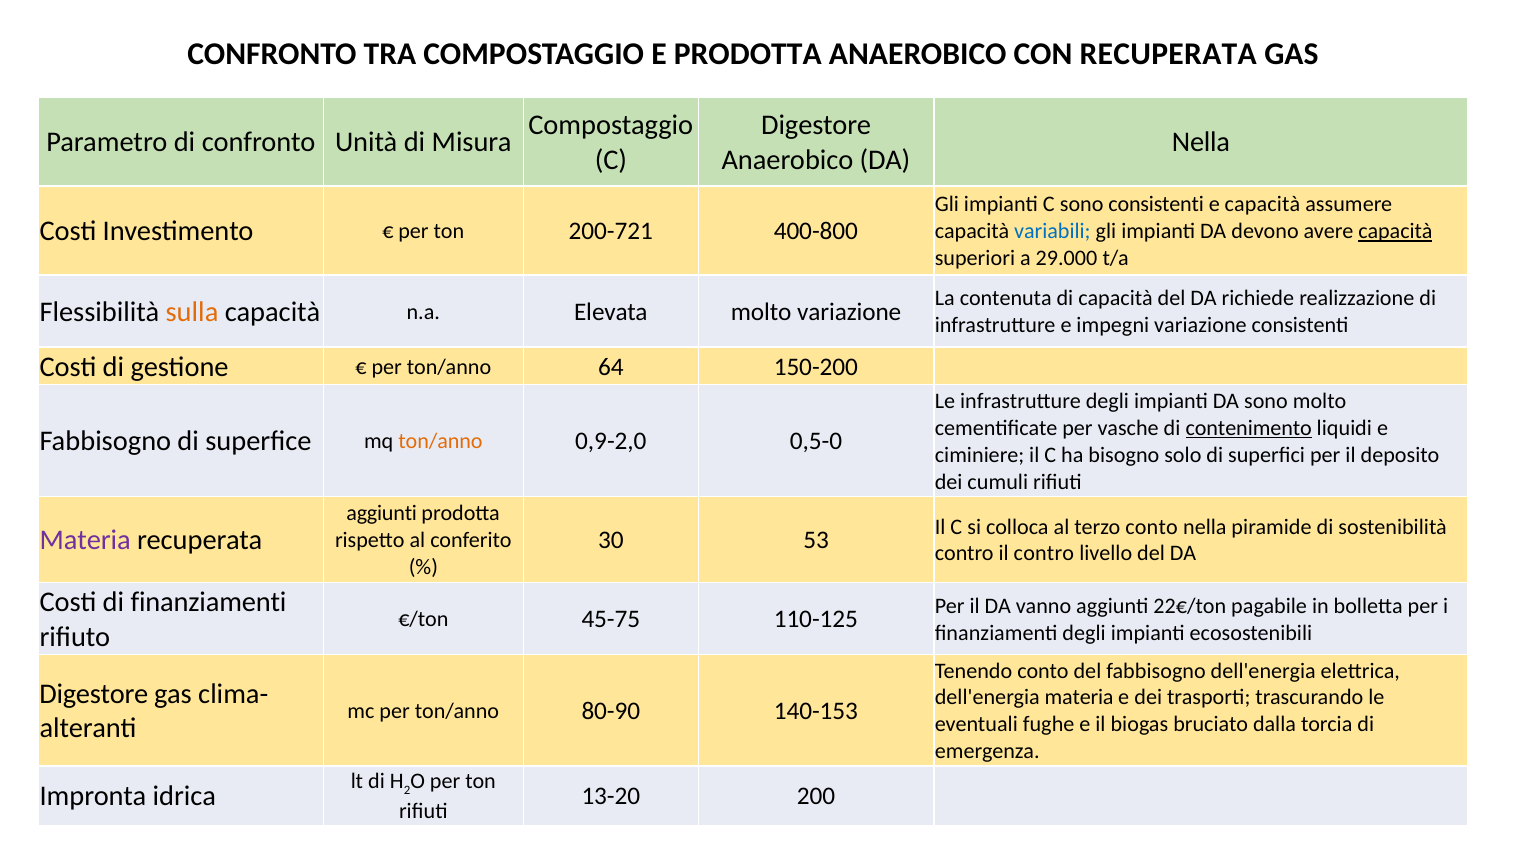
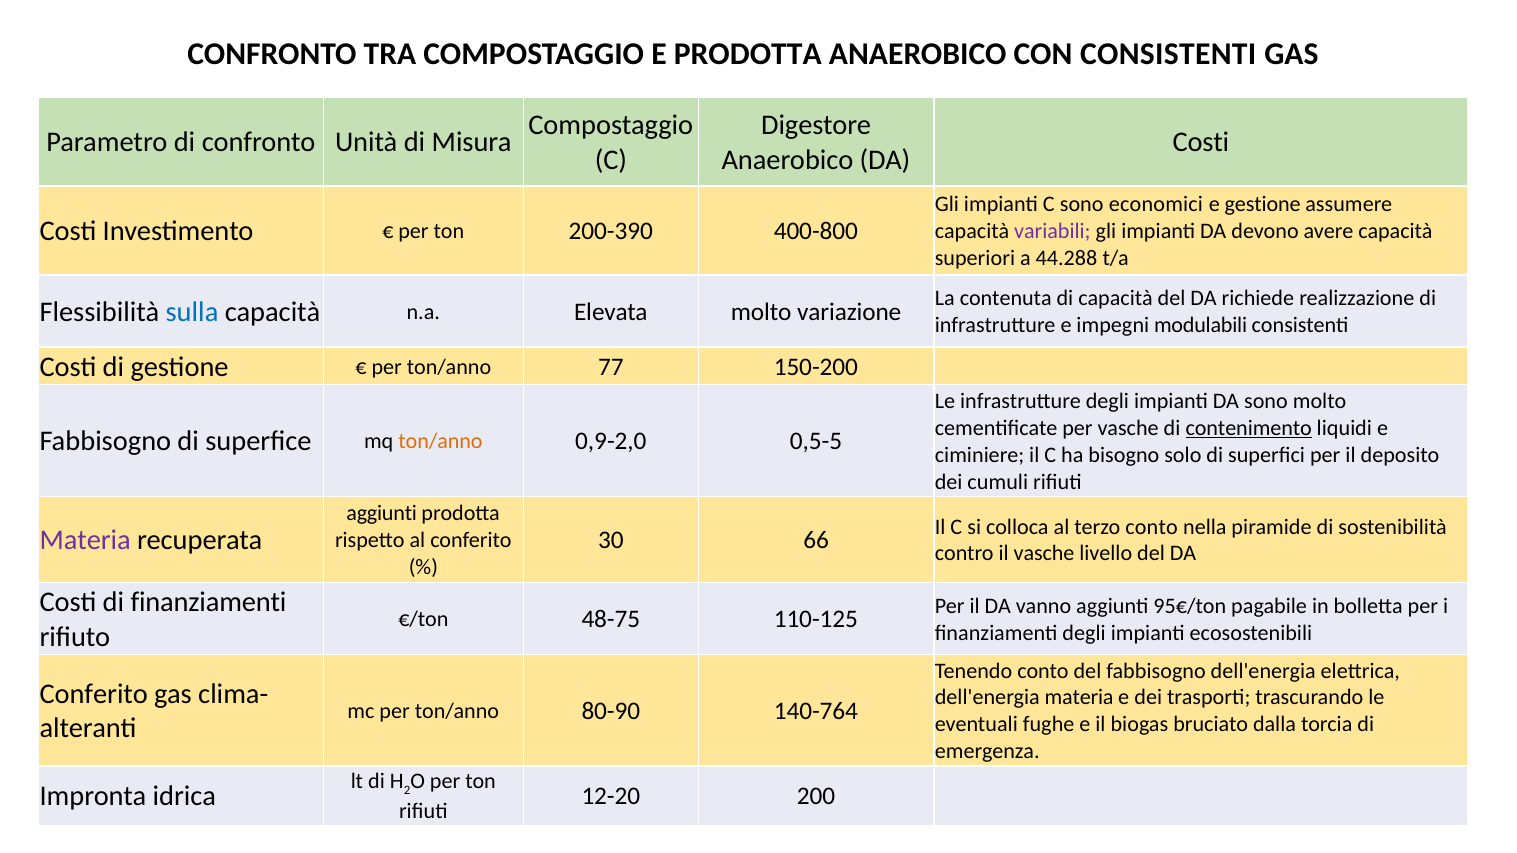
CON RECUPERATA: RECUPERATA -> CONSISTENTI (1168, 54)
Nella: Nella -> Costi (1201, 143)
sono consistenti: consistenti -> economici (1156, 205)
e capacità: capacità -> gestione (1263, 205)
200-721: 200-721 -> 200-390 (611, 232)
variabili colour: blue -> purple (1052, 231)
capacità underline: present -> none (1395, 231)
29.000: 29.000 -> 44.288 (1066, 258)
sulla colour: orange -> blue (192, 312)
impegni variazione: variazione -> modulabili (1201, 325)
64: 64 -> 77 (611, 367)
0,5-0: 0,5-0 -> 0,5-5 (816, 442)
53: 53 -> 66 (816, 540)
il contro: contro -> vasche (1044, 554)
22€/ton: 22€/ton -> 95€/ton (1190, 606)
45-75: 45-75 -> 48-75 (611, 620)
Digestore: Digestore -> Conferito (94, 694)
140-153: 140-153 -> 140-764 (816, 711)
13-20: 13-20 -> 12-20 (611, 797)
